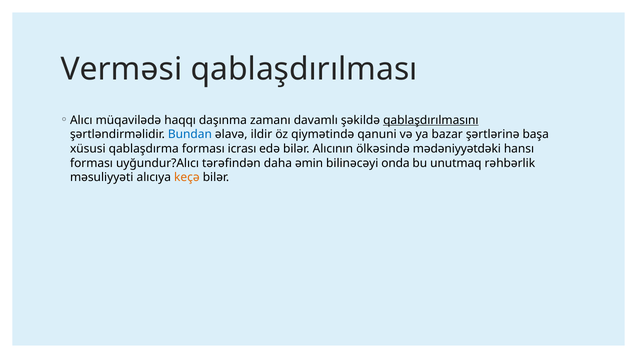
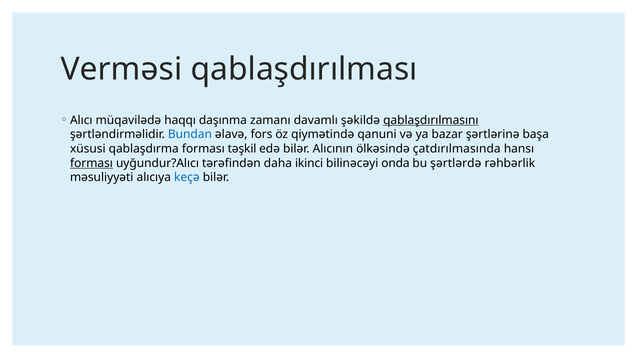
ildir: ildir -> fors (262, 135)
icrası: icrası -> təşkil (242, 149)
mədəniyyətdəki: mədəniyyətdəki -> çatdırılmasında (457, 149)
forması underline: none -> present (91, 163)
əmin: əmin -> ikinci (309, 163)
unutmaq: unutmaq -> şərtlərdə (456, 163)
keçə colour: orange -> blue (187, 178)
